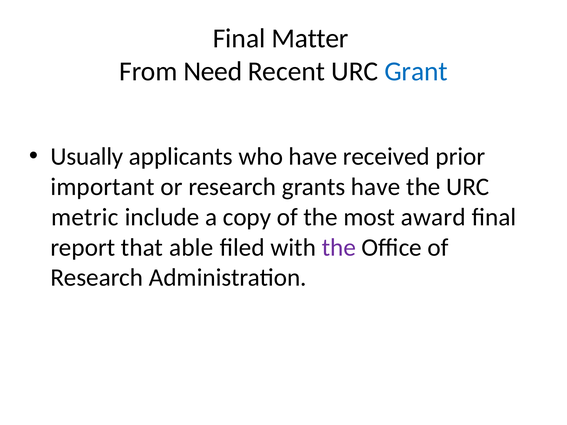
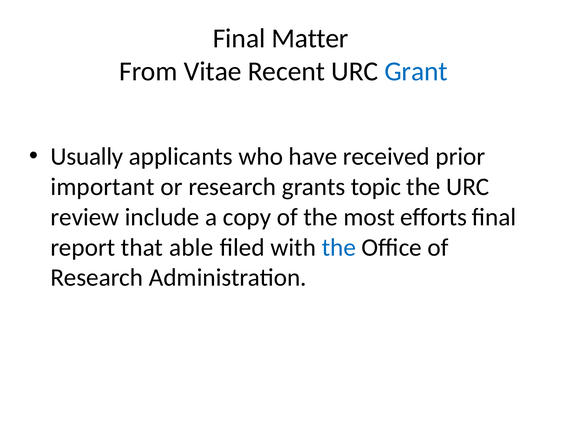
Need: Need -> Vitae (213, 71)
grants have: have -> topic (376, 187)
metric: metric -> review (85, 217)
award: award -> efforts (434, 217)
the colour: purple -> blue (339, 248)
